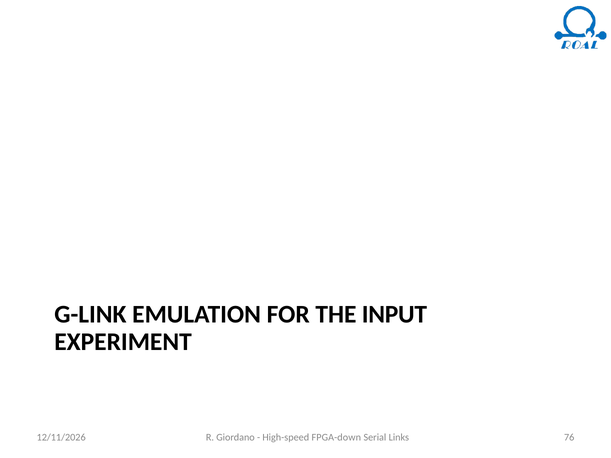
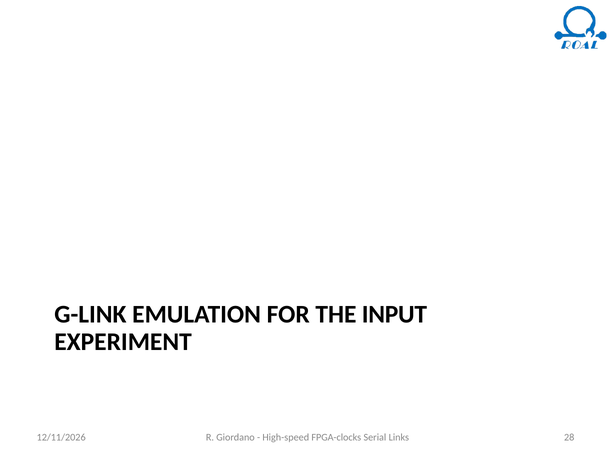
FPGA-down: FPGA-down -> FPGA-clocks (336, 438)
76: 76 -> 28 (569, 438)
